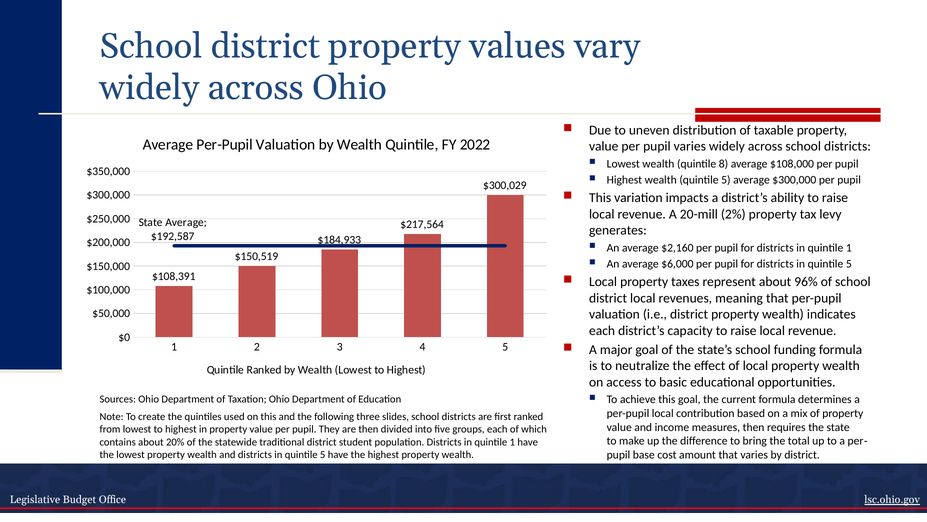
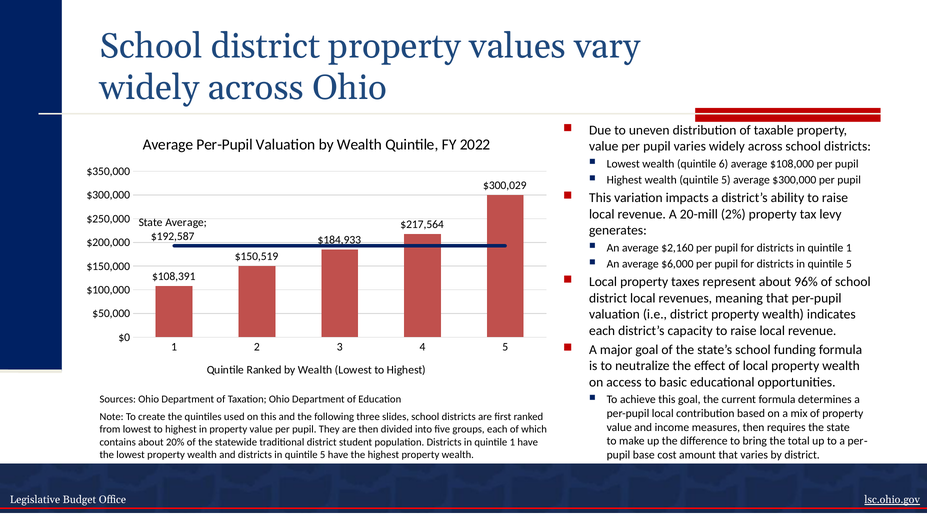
8: 8 -> 6 (723, 164)
